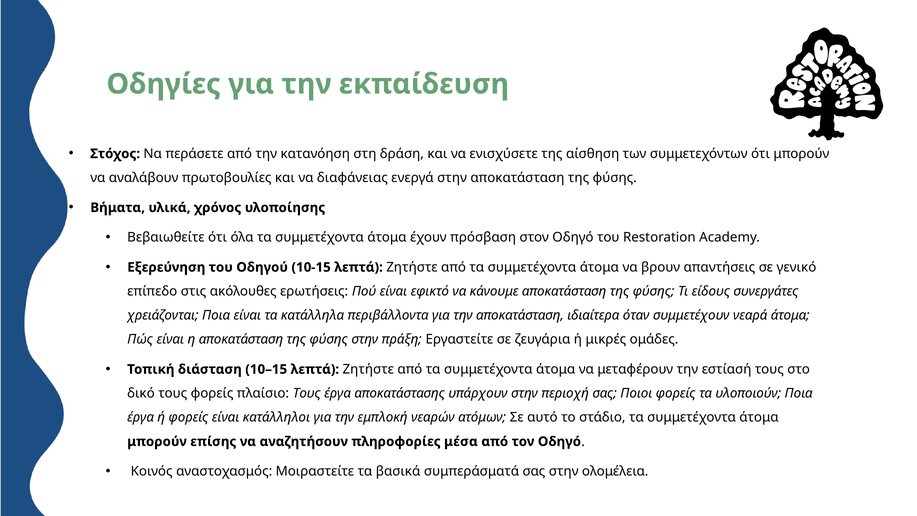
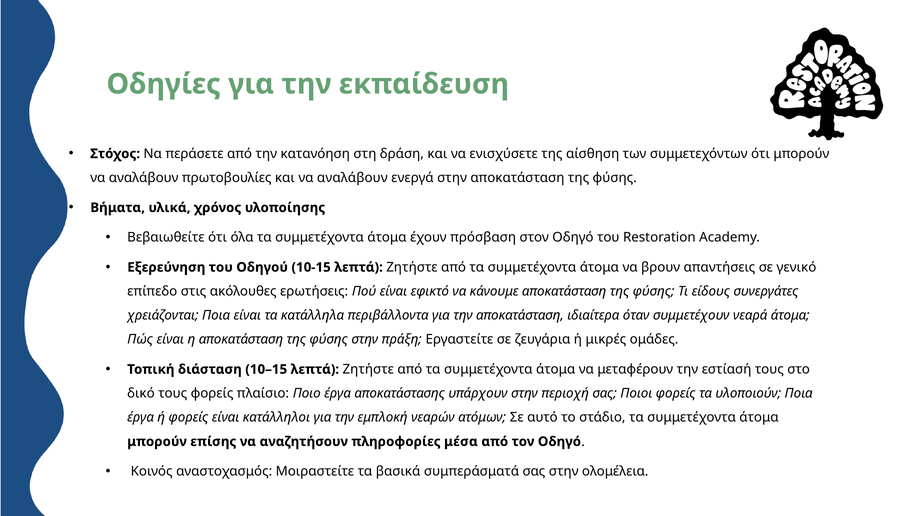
και να διαφάνειας: διαφάνειας -> αναλάβουν (352, 178)
πλαίσιο Τους: Τους -> Ποιο (307, 393)
